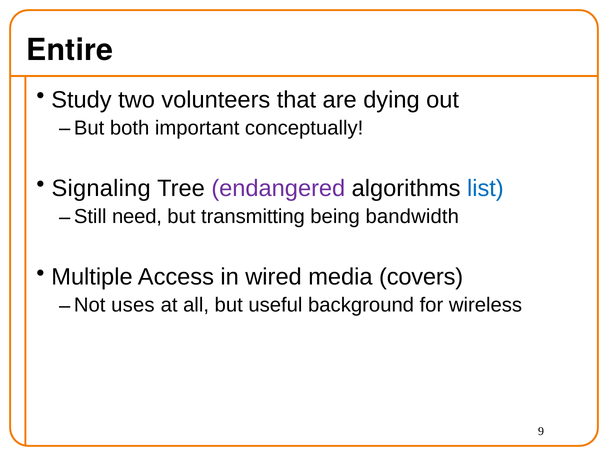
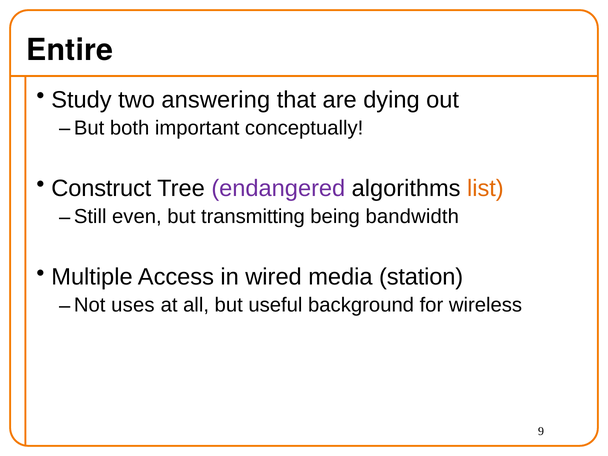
volunteers: volunteers -> answering (216, 100)
Signaling: Signaling -> Construct (101, 189)
list colour: blue -> orange (485, 189)
need: need -> even (137, 217)
covers: covers -> station (421, 277)
